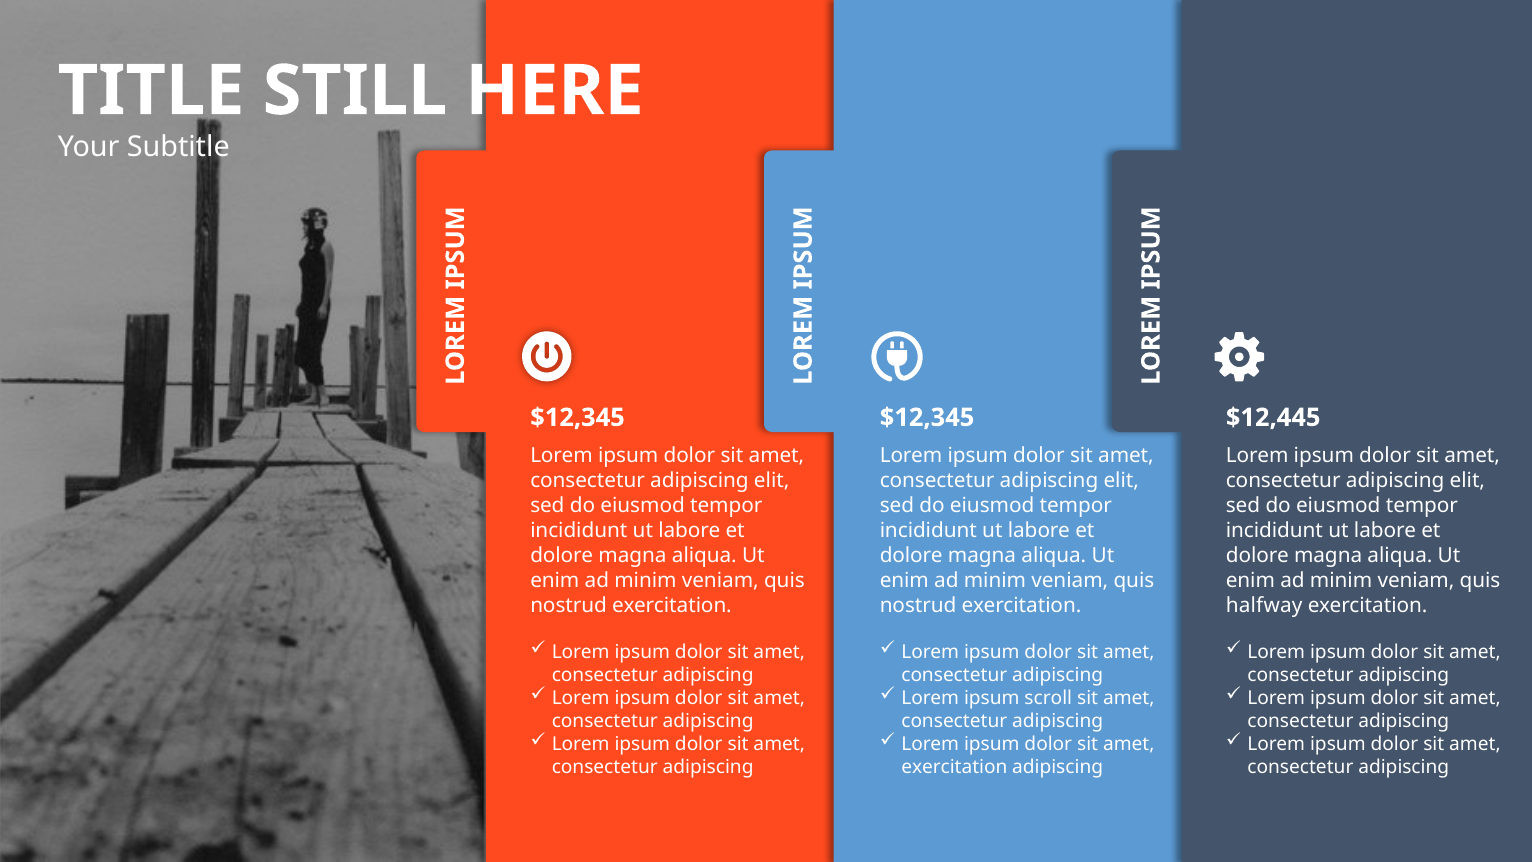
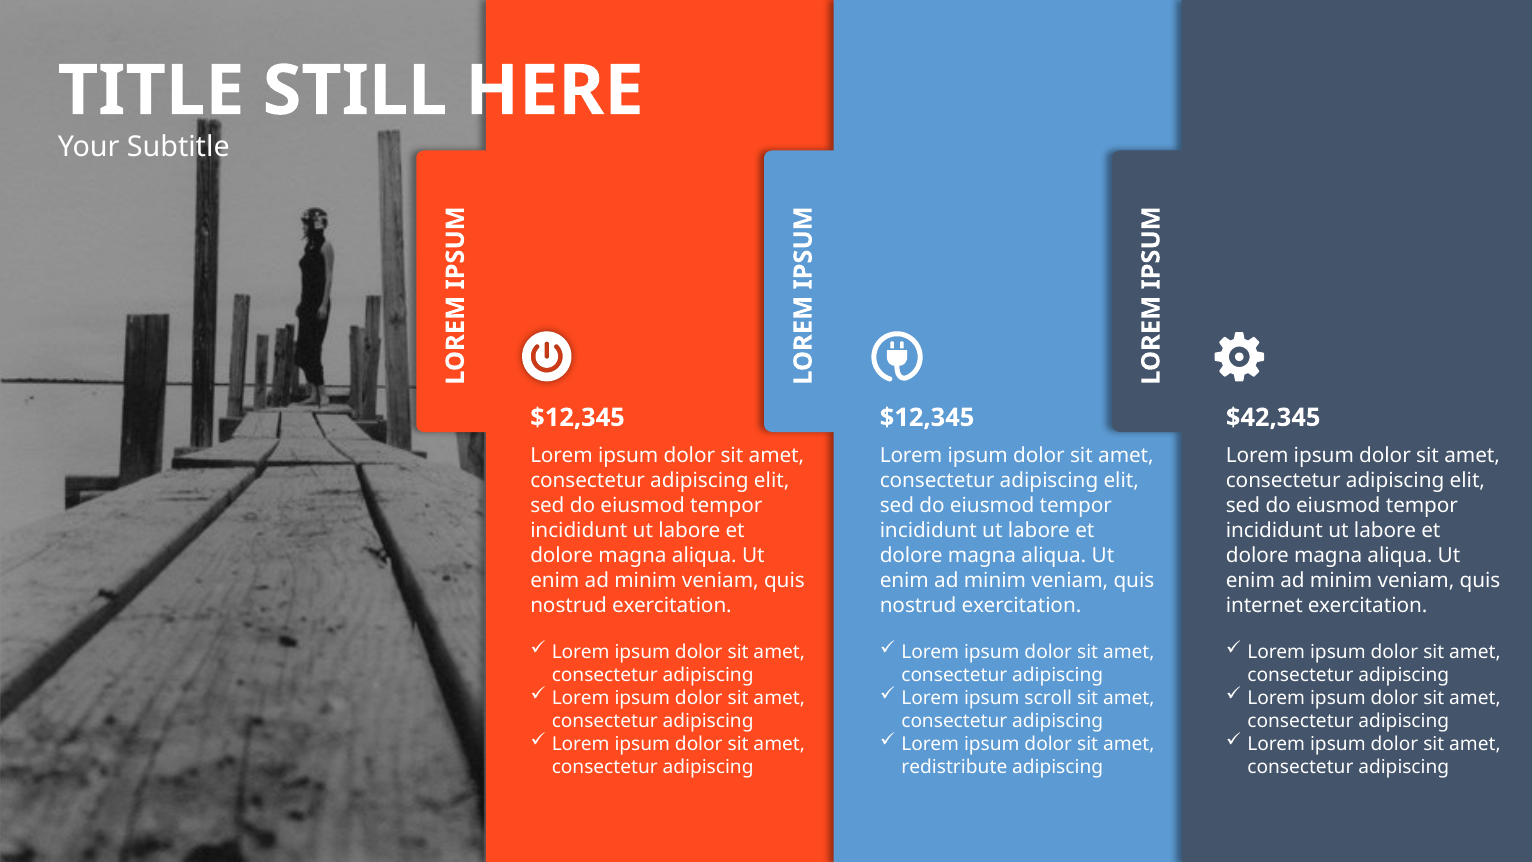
$12,445: $12,445 -> $42,345 (1273, 417)
halfway: halfway -> internet (1264, 606)
exercitation: exercitation -> redistribute (954, 767)
